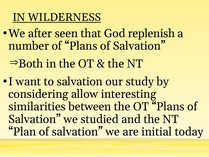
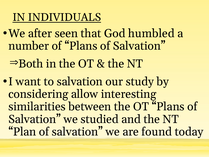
WILDERNESS: WILDERNESS -> INDIVIDUALS (65, 17)
replenish: replenish -> humbled (151, 33)
initial: initial -> found (157, 132)
